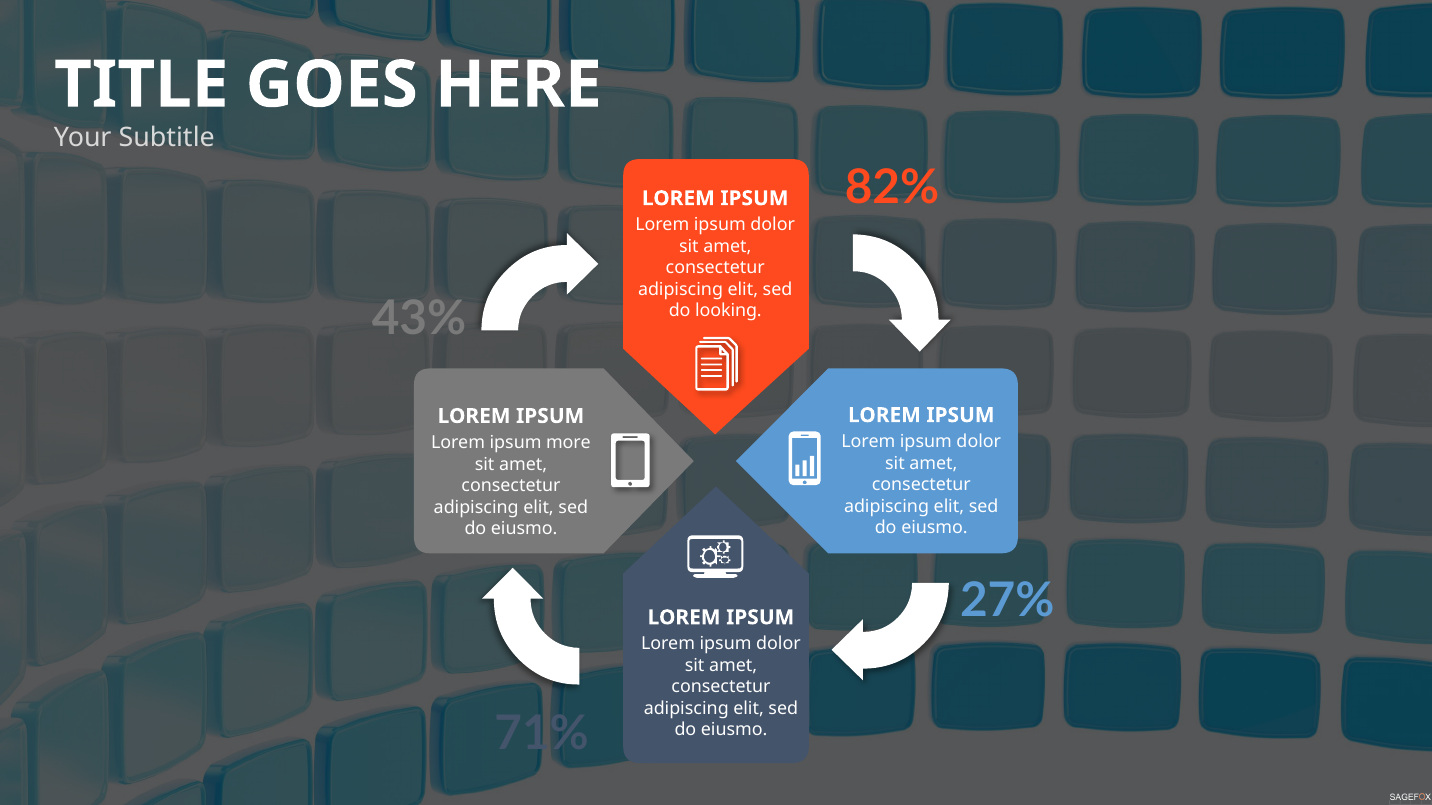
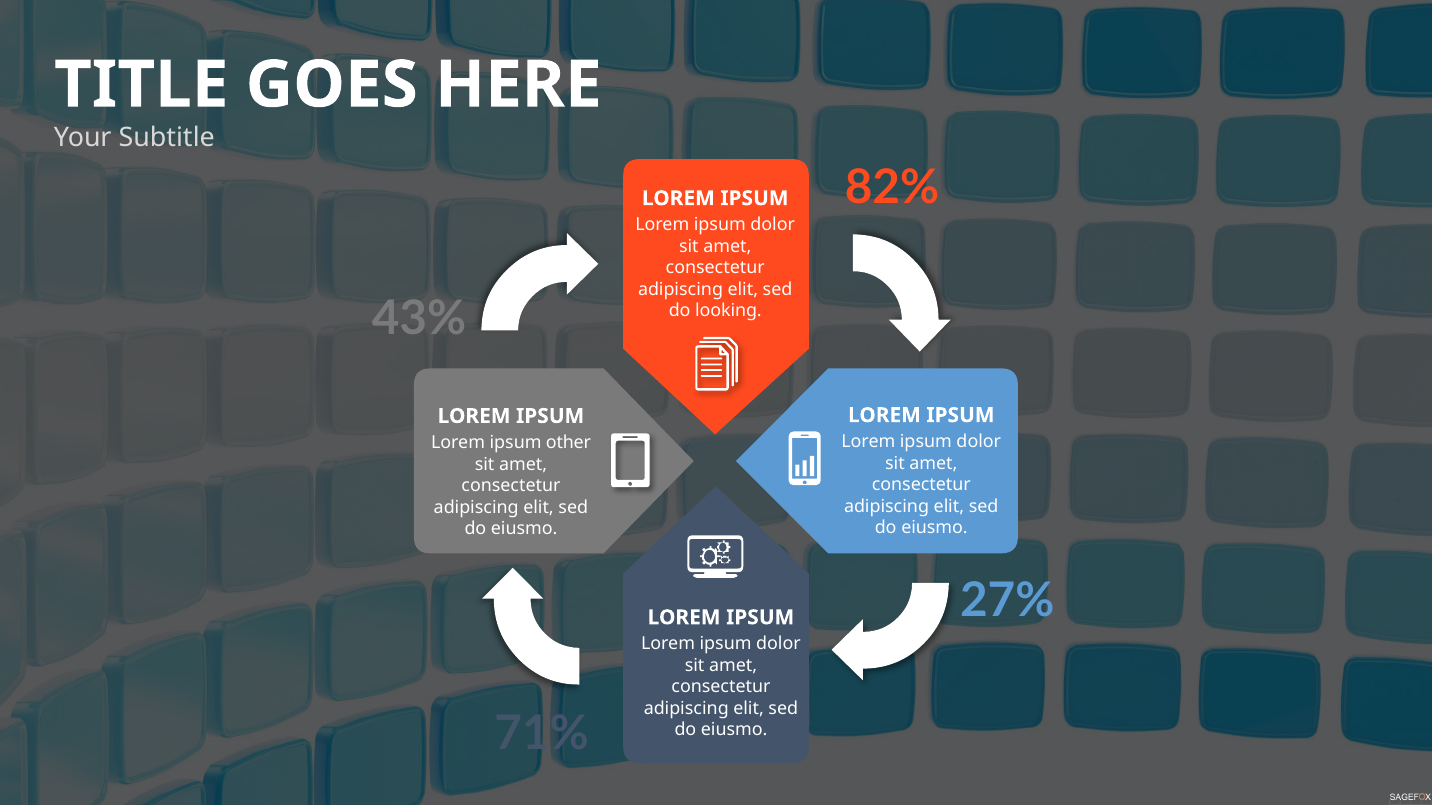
more: more -> other (568, 443)
